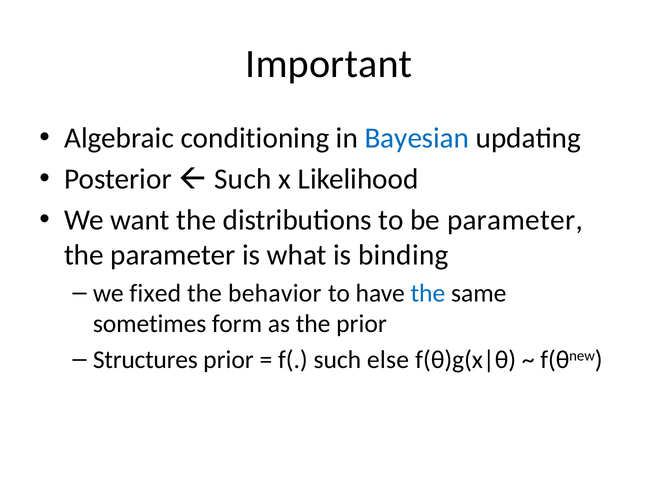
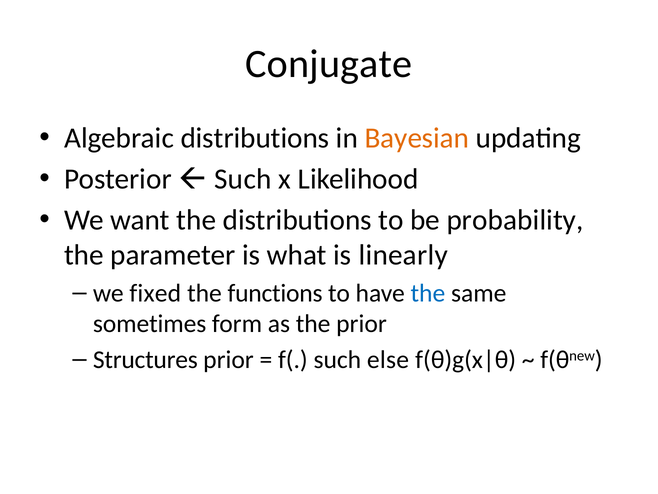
Important: Important -> Conjugate (329, 64)
Algebraic conditioning: conditioning -> distributions (255, 138)
Bayesian colour: blue -> orange (417, 138)
be parameter: parameter -> probability (515, 220)
binding: binding -> linearly (403, 255)
behavior: behavior -> functions (275, 293)
